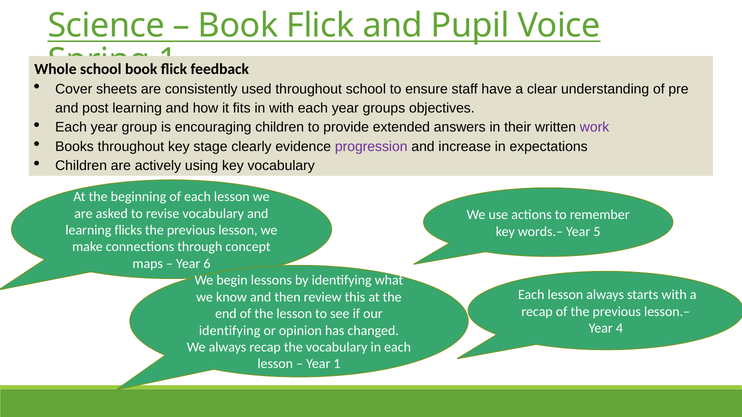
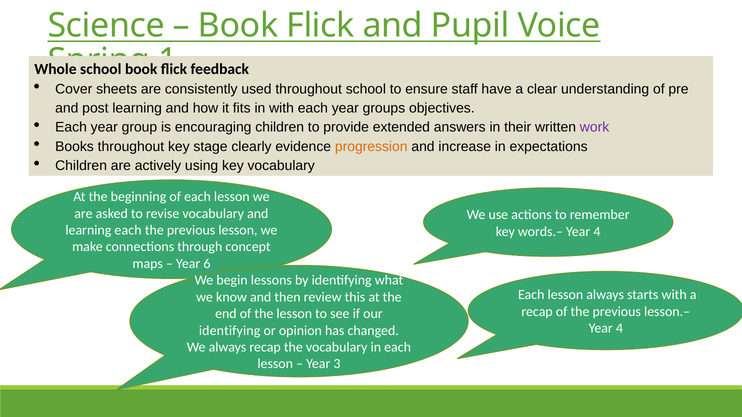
progression colour: purple -> orange (371, 147)
learning flicks: flicks -> each (128, 230)
words.– Year 5: 5 -> 4 (597, 232)
Year 1: 1 -> 3 (337, 364)
